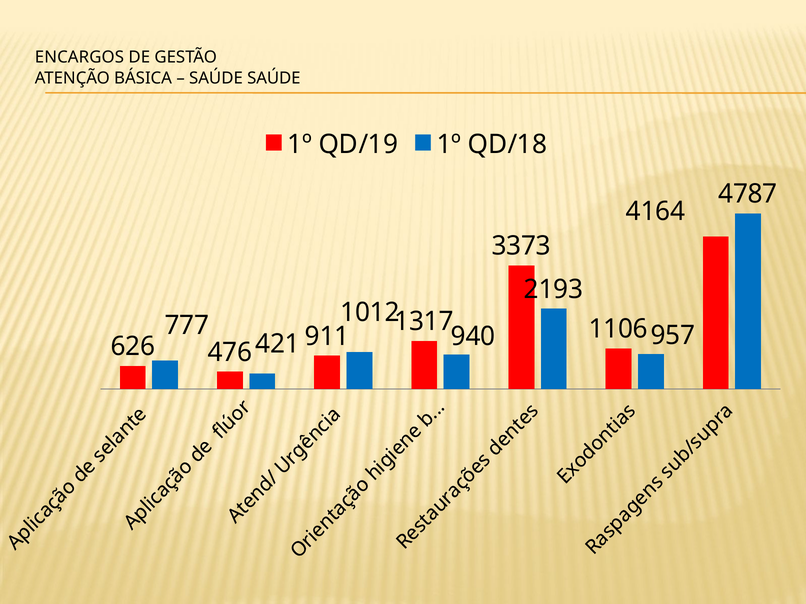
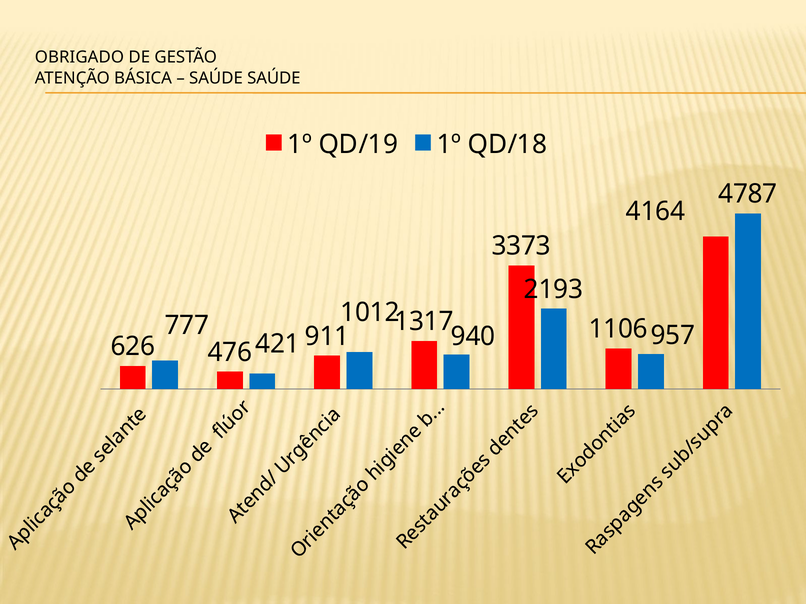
ENCARGOS: ENCARGOS -> OBRIGADO (79, 57)
